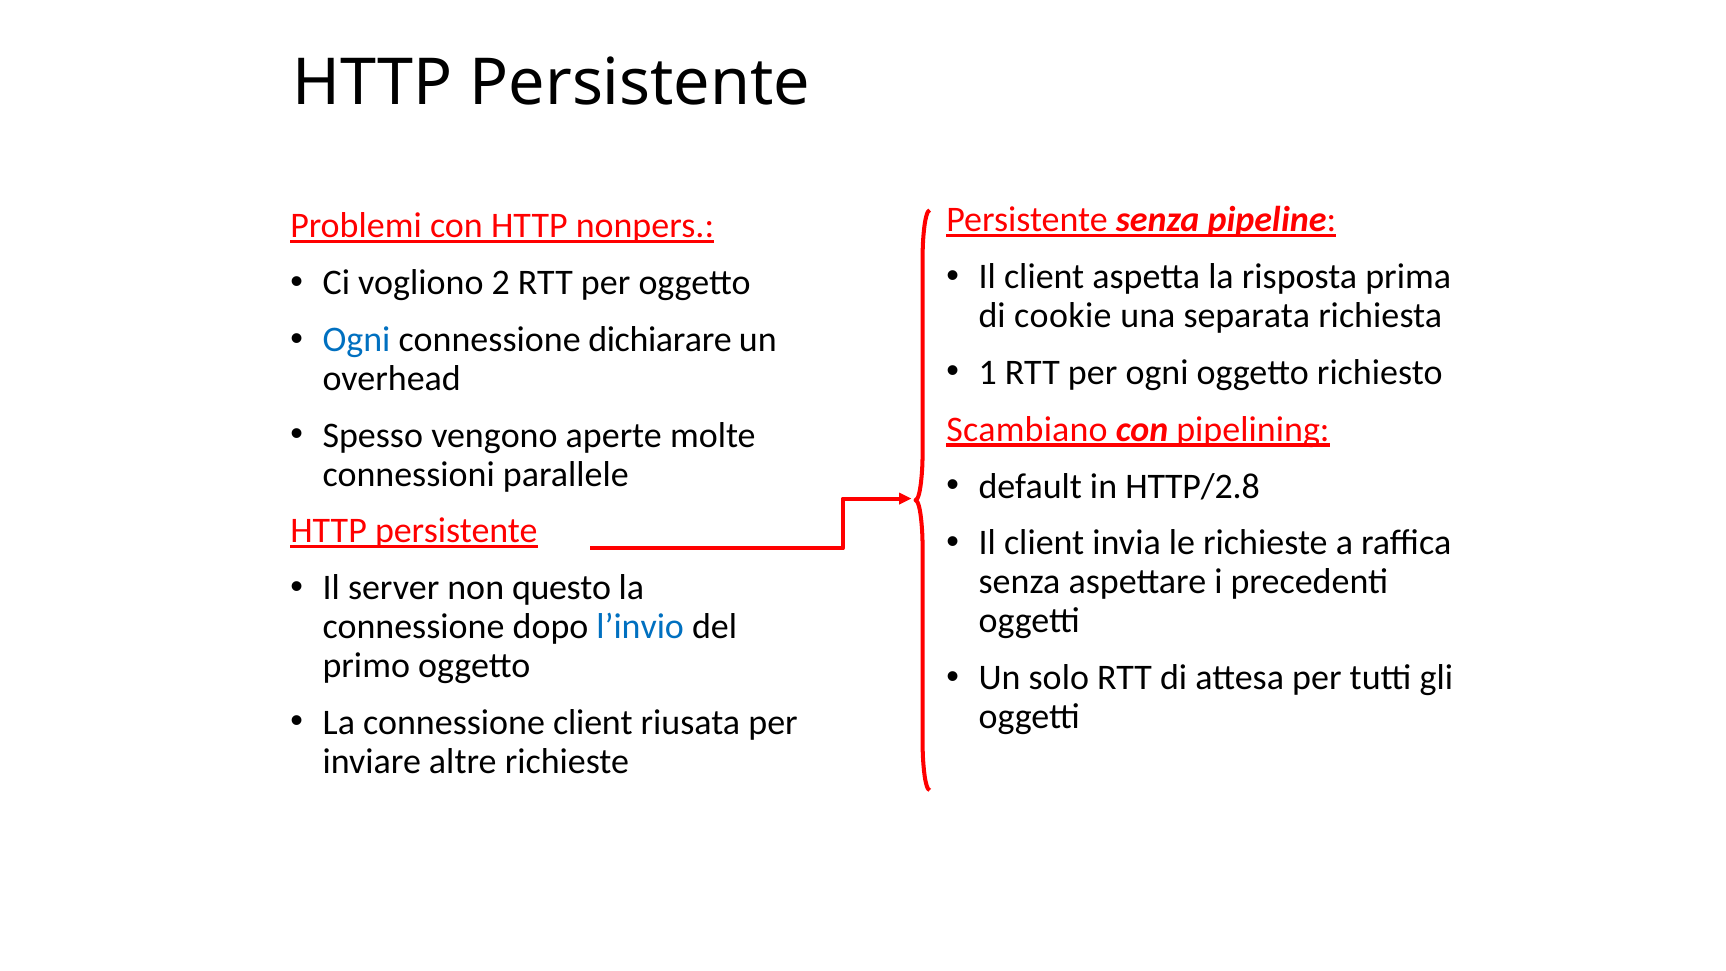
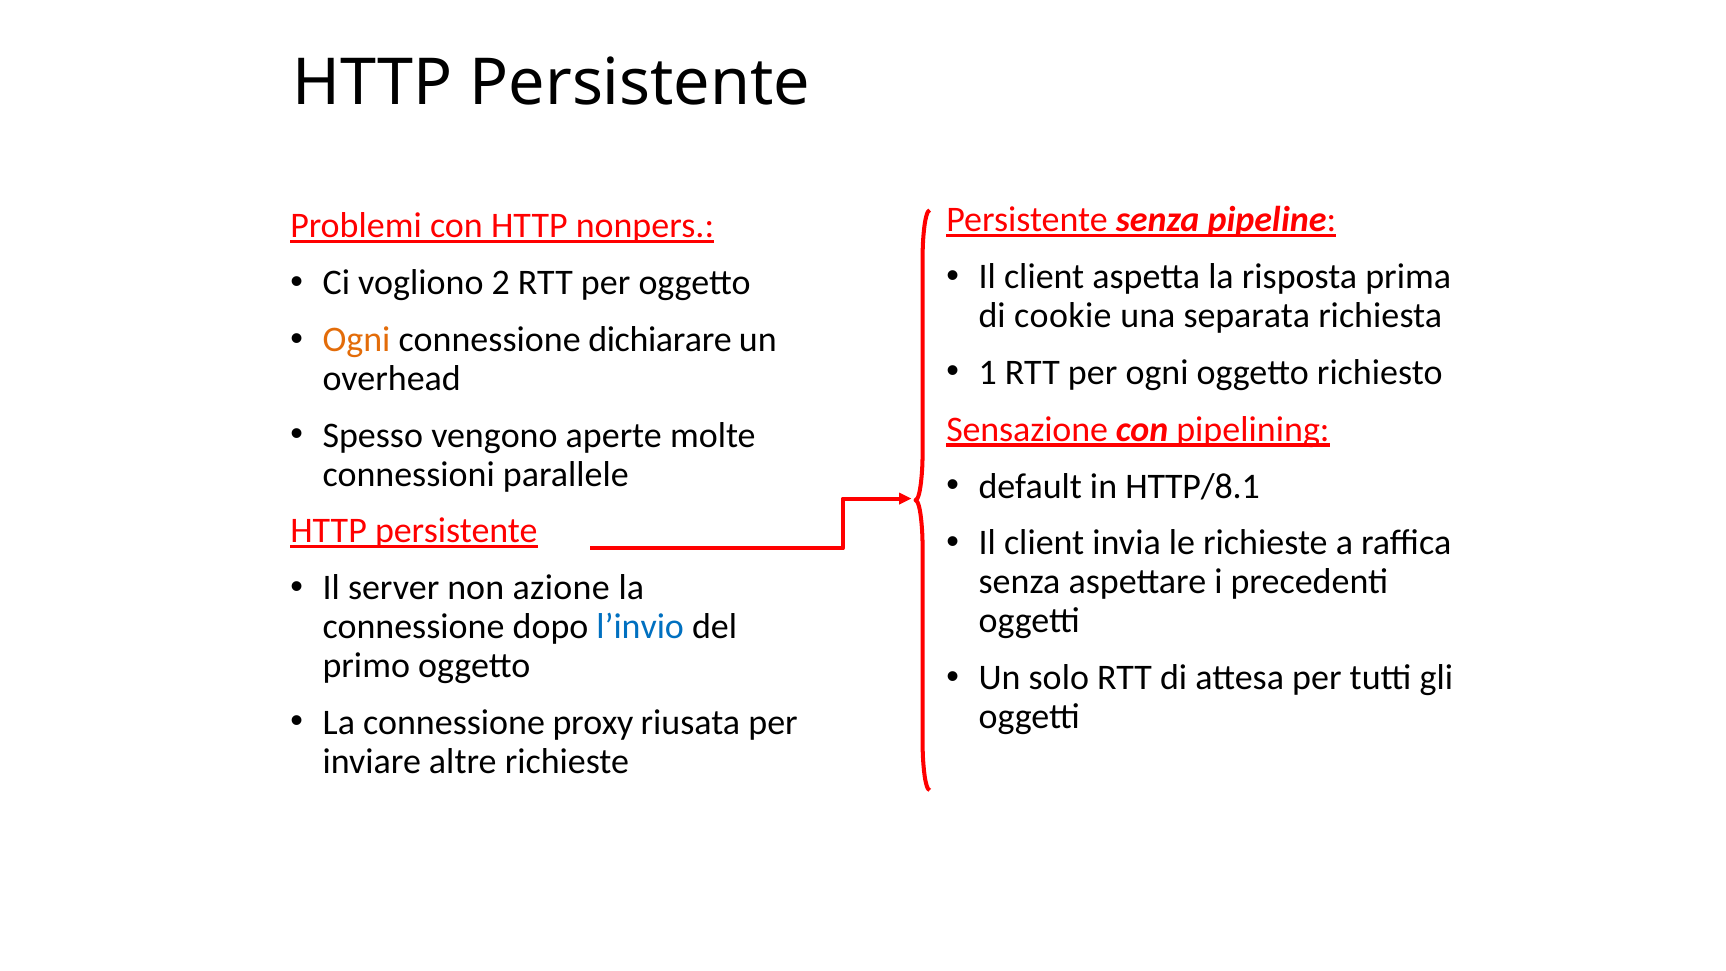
Ogni colour: blue -> orange (357, 340)
Scambiano: Scambiano -> Sensazione (1027, 429)
HTTP/2.8: HTTP/2.8 -> HTTP/8.1 (1193, 486)
questo: questo -> azione (561, 588)
connessione client: client -> proxy (593, 722)
